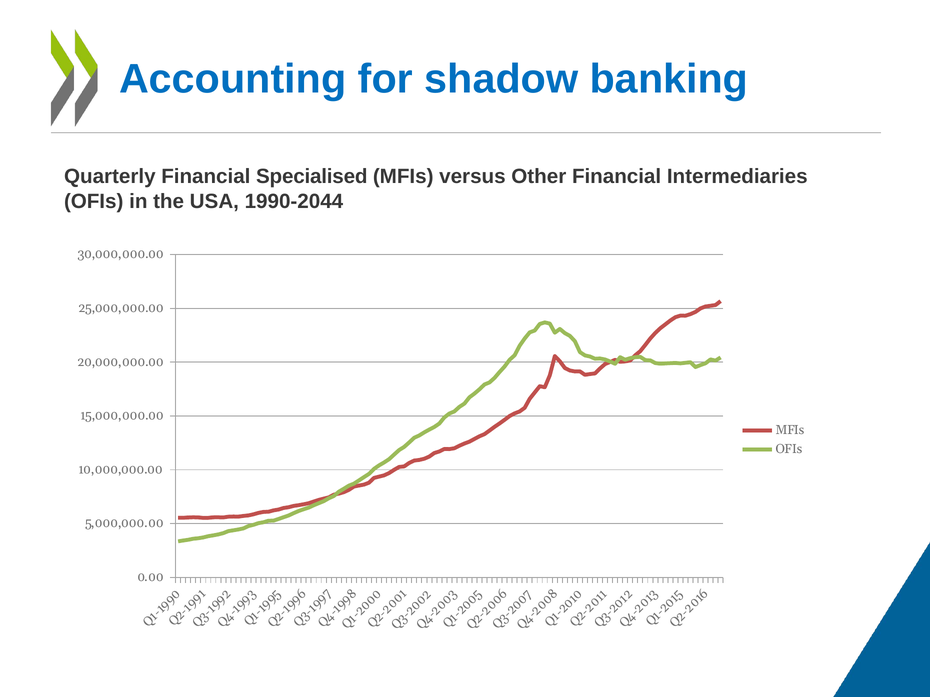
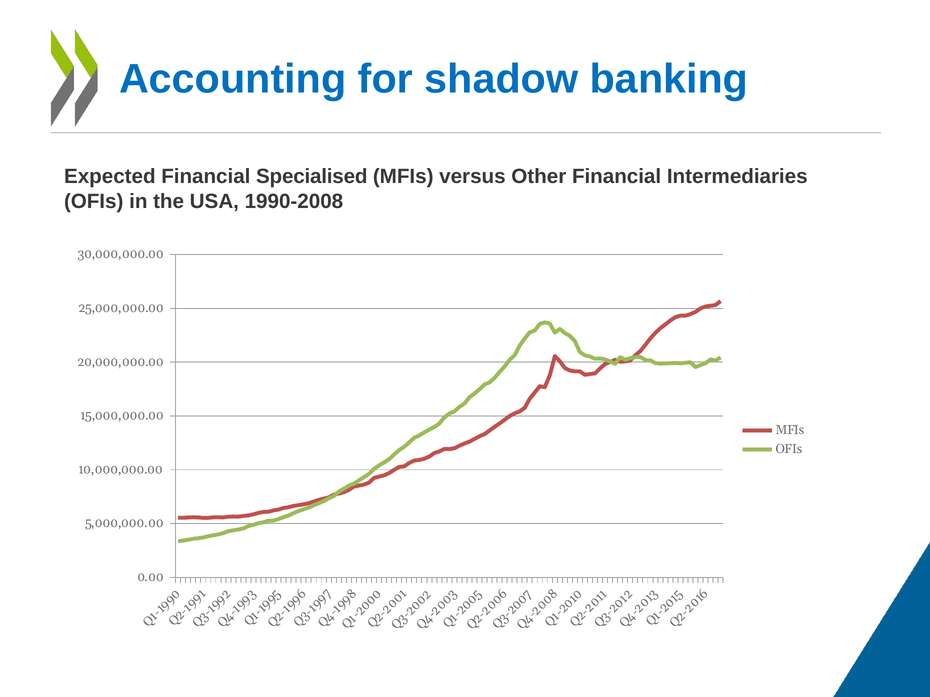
Quarterly: Quarterly -> Expected (110, 177)
1990-2044: 1990-2044 -> 1990-2008 (294, 202)
